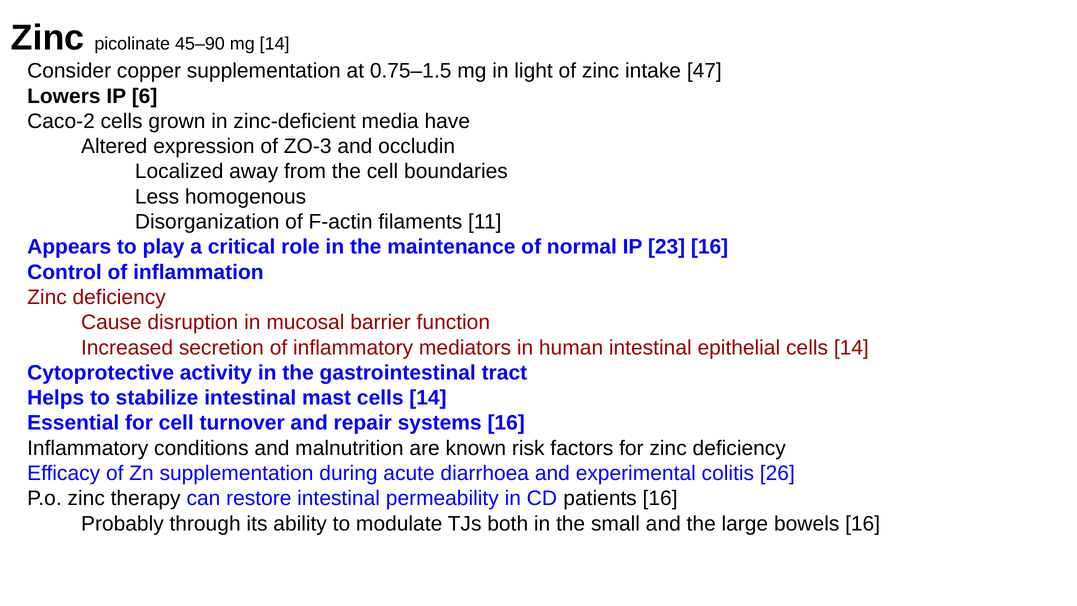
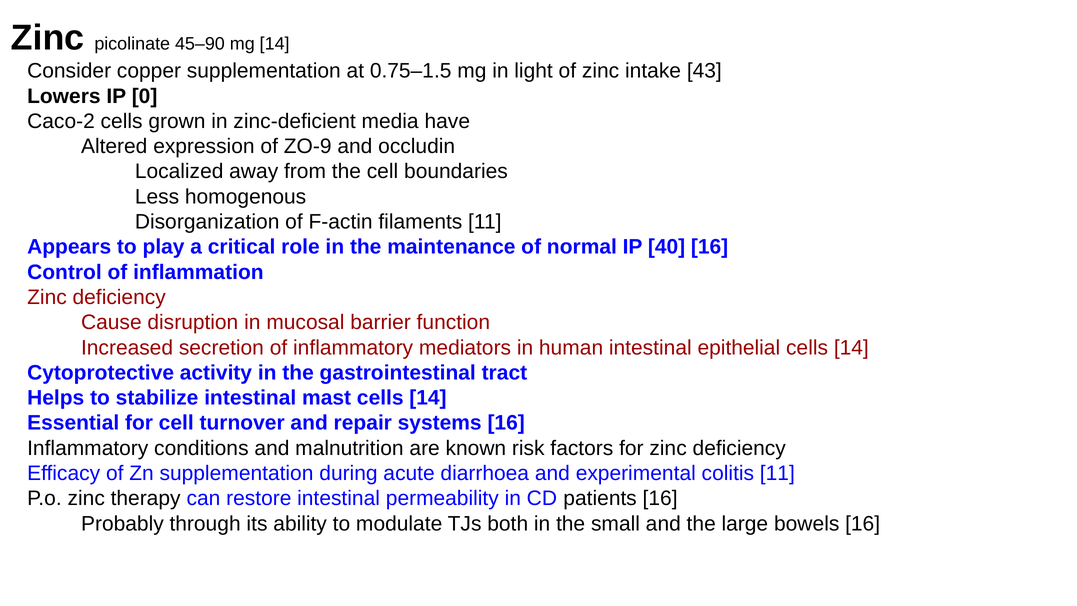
47: 47 -> 43 (704, 71)
6: 6 -> 0 (145, 96)
ZO-3: ZO-3 -> ZO-9 (308, 146)
23: 23 -> 40 (667, 247)
colitis 26: 26 -> 11 (777, 473)
